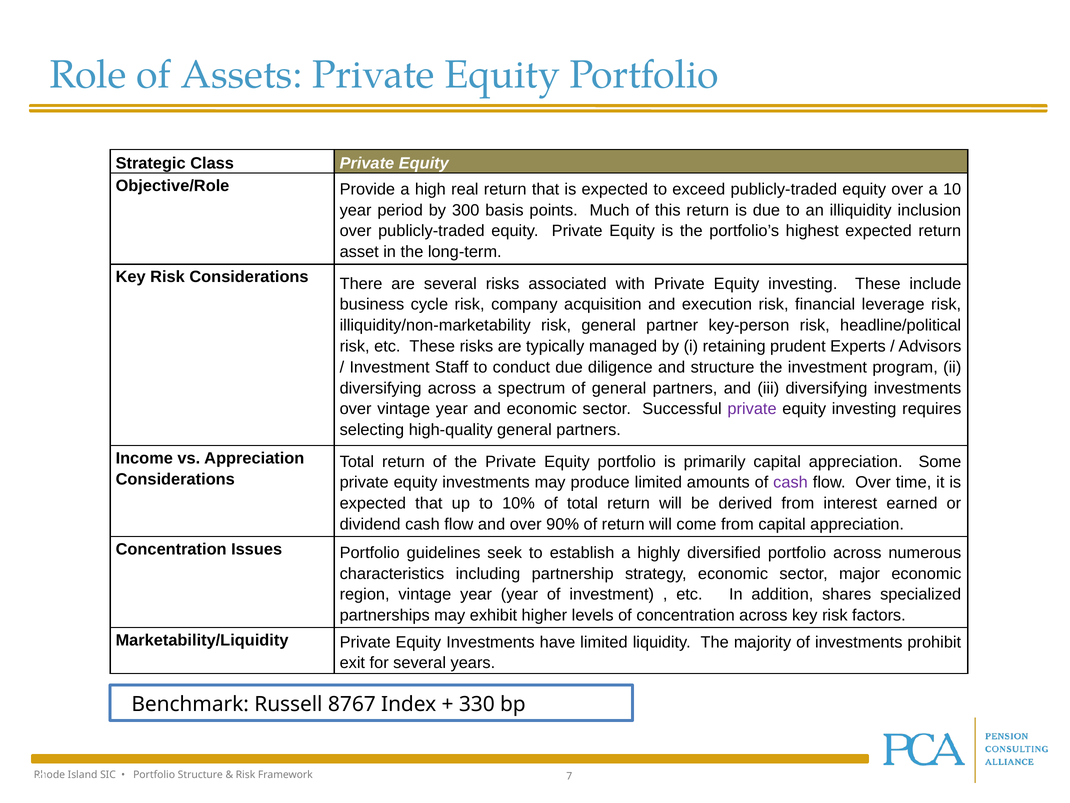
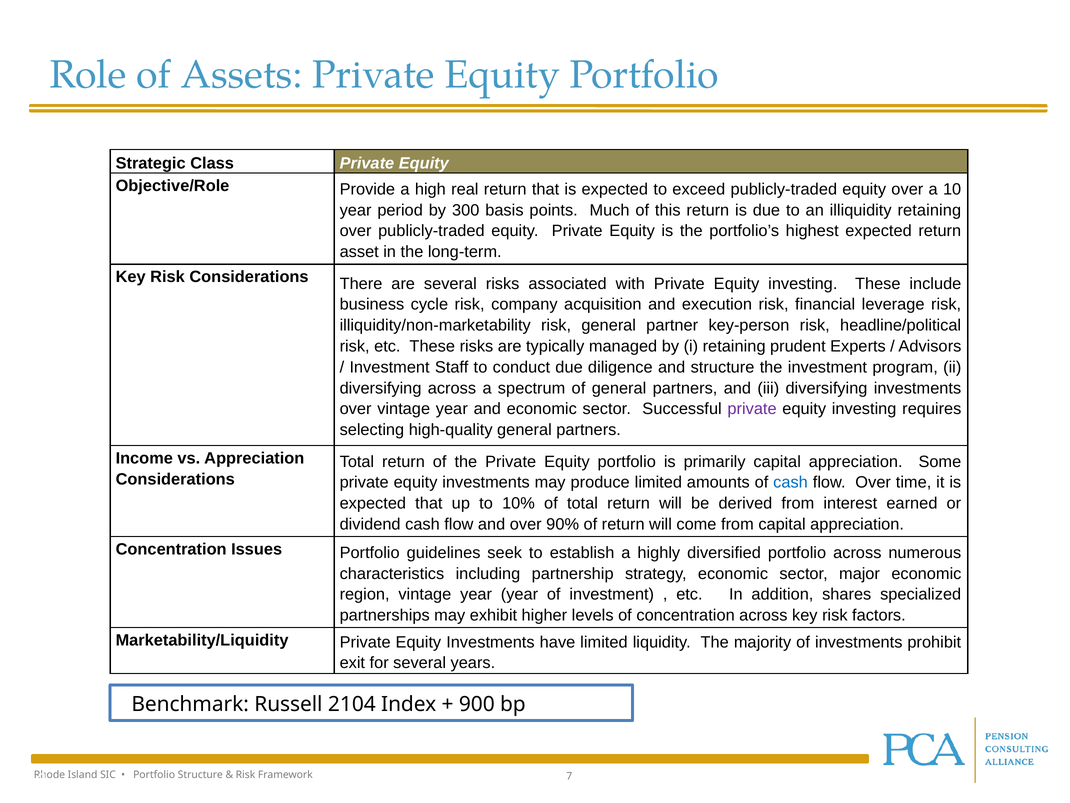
illiquidity inclusion: inclusion -> retaining (929, 210)
cash colour: purple -> blue (791, 482)
8767: 8767 -> 2104 (352, 704)
330: 330 -> 900 (477, 704)
